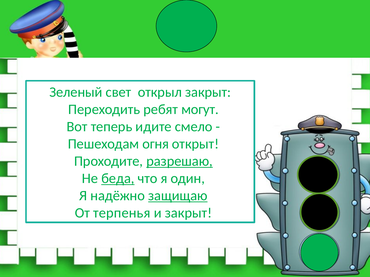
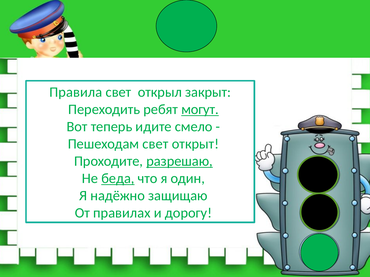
Зеленый: Зеленый -> Правила (76, 92)
могут underline: none -> present (200, 110)
Пешеходам огня: огня -> свет (155, 144)
защищаю underline: present -> none (178, 196)
терпенья: терпенья -> правилах (122, 213)
и закрыт: закрыт -> дорогу (188, 213)
